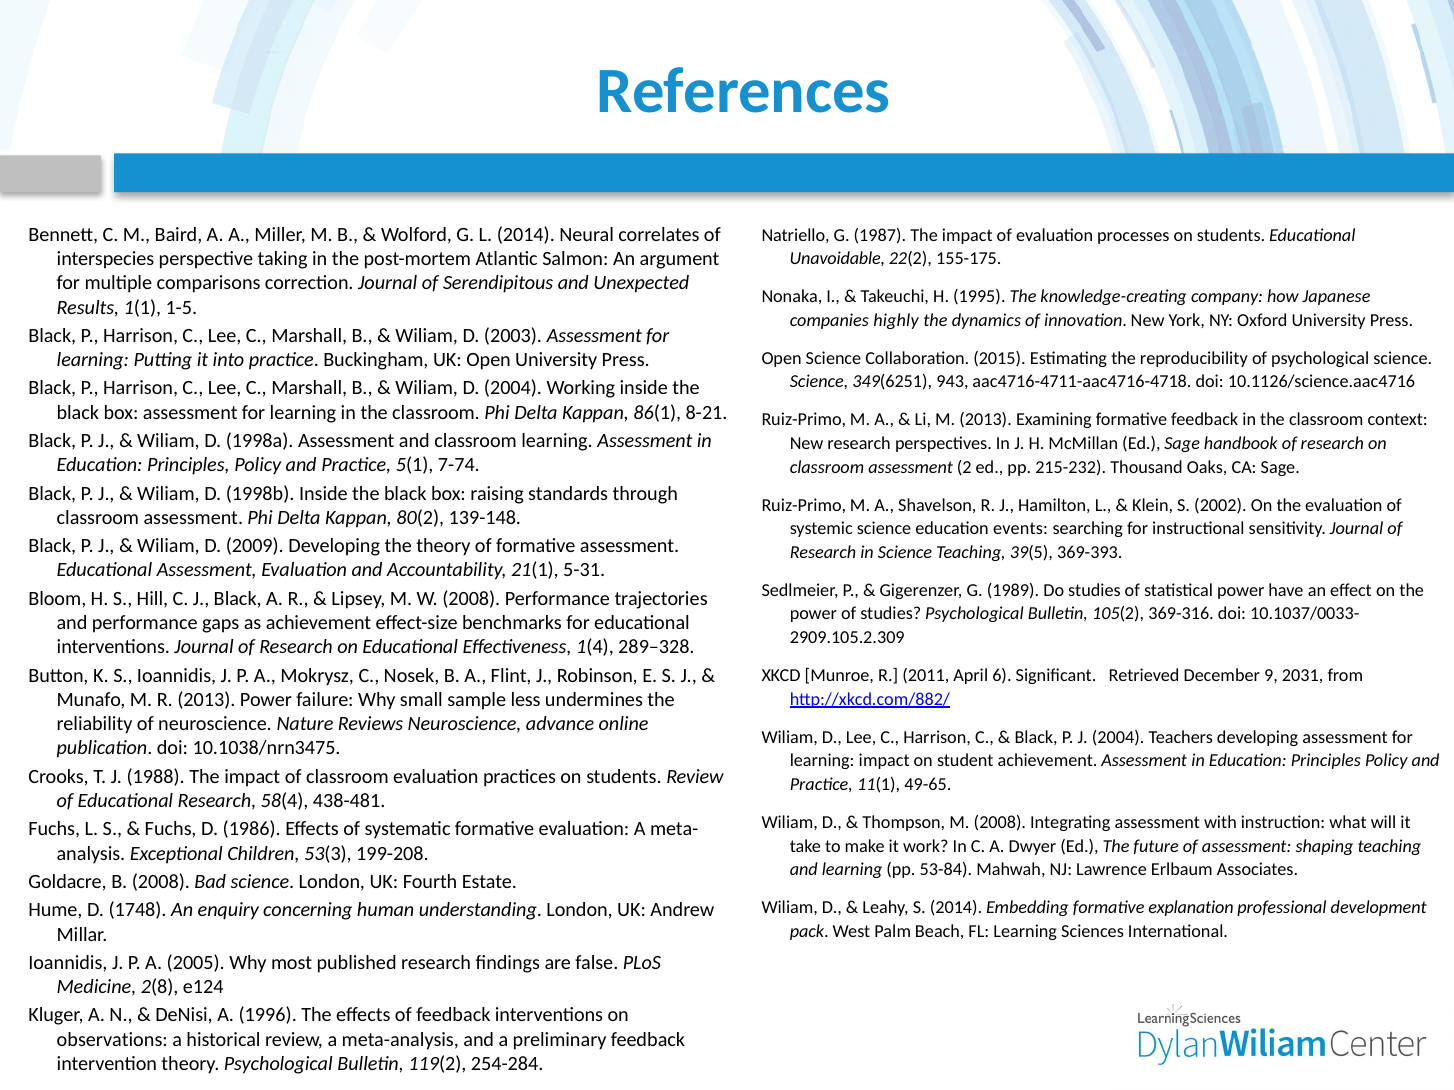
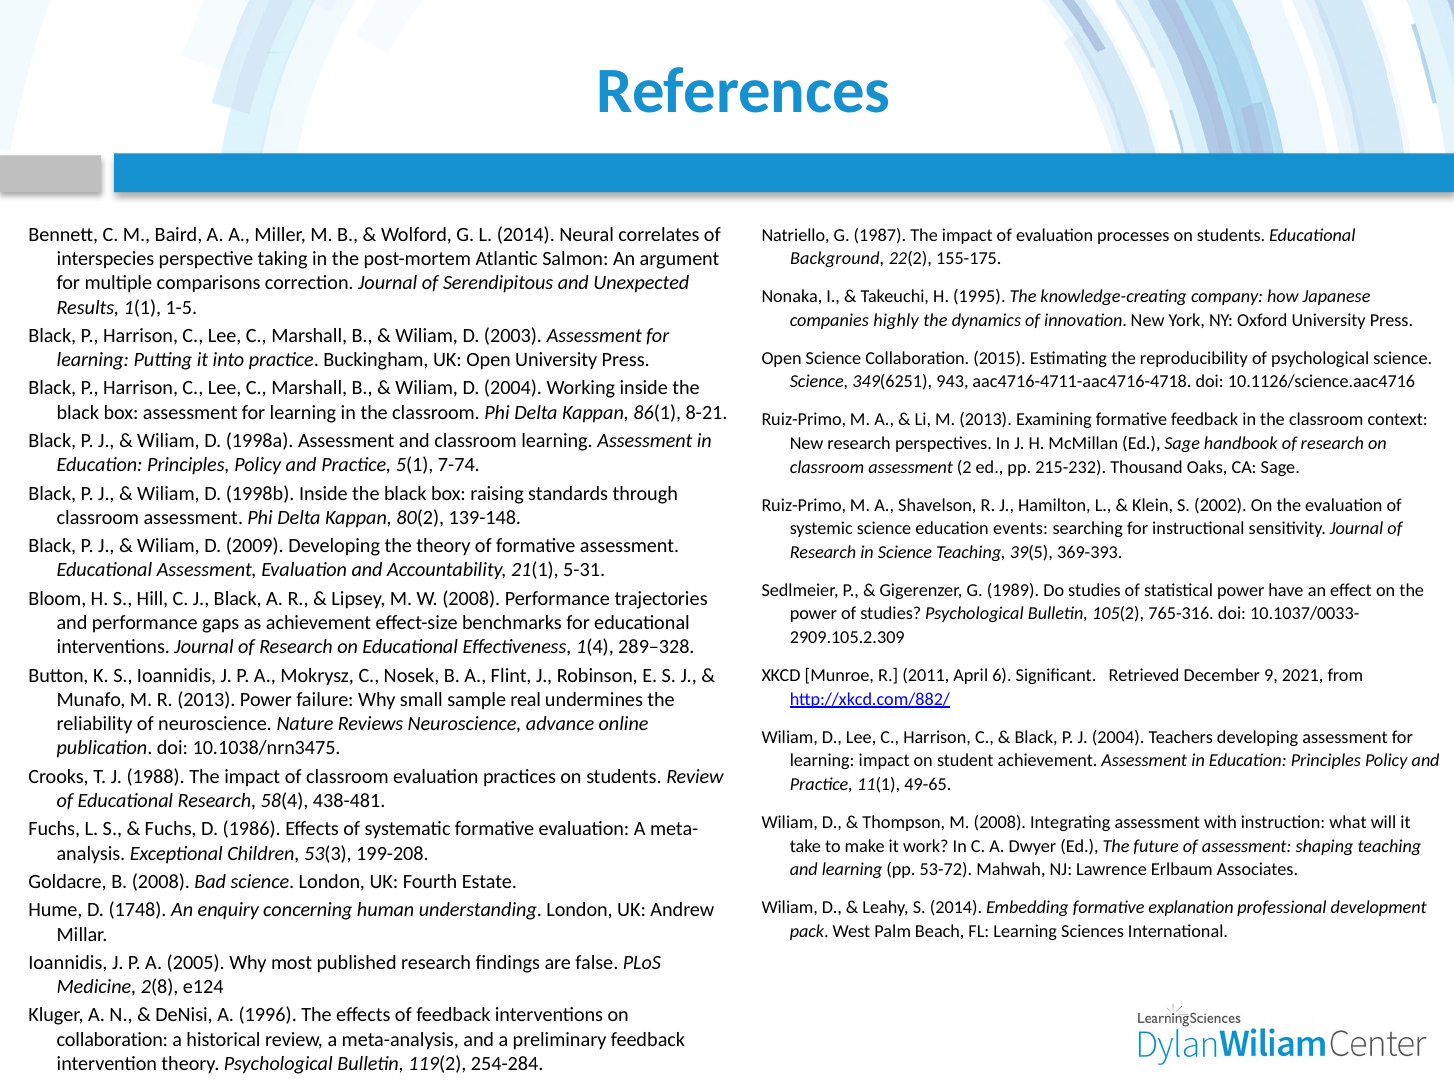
Unavoidable: Unavoidable -> Background (837, 259)
369-316: 369-316 -> 765-316 (1181, 614)
2031: 2031 -> 2021 (1303, 676)
less: less -> real (526, 700)
53-84: 53-84 -> 53-72 (946, 870)
observations: observations -> collaboration (112, 1040)
